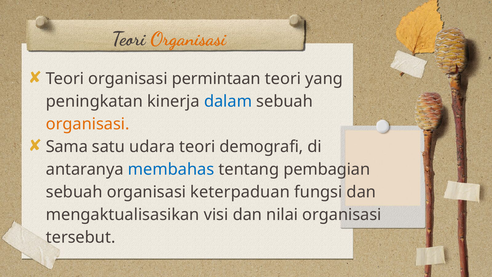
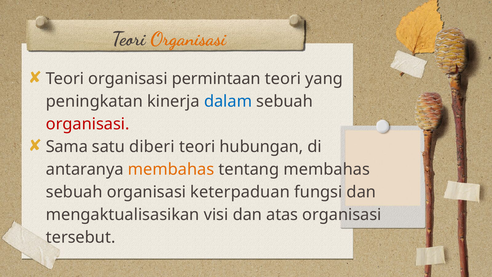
organisasi colour: orange -> red (88, 124)
udara: udara -> diberi (152, 147)
demografi: demografi -> hubungan (261, 147)
membahas colour: blue -> orange (171, 169)
tentang pembagian: pembagian -> membahas (327, 169)
nilai: nilai -> atas (282, 214)
